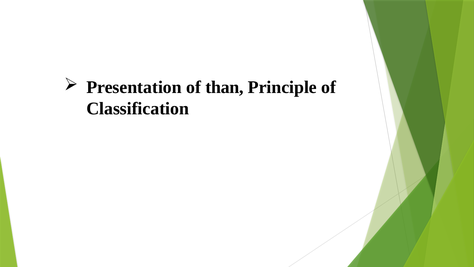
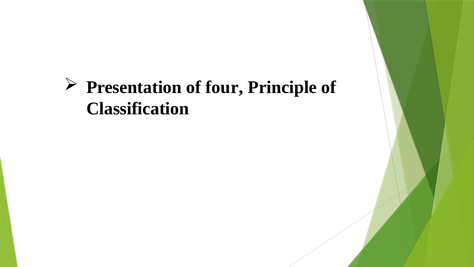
than: than -> four (224, 87)
